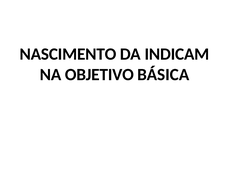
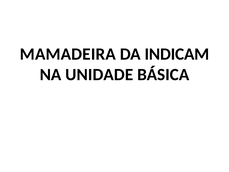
NASCIMENTO: NASCIMENTO -> MAMADEIRA (68, 54)
OBJETIVO: OBJETIVO -> UNIDADE (99, 75)
